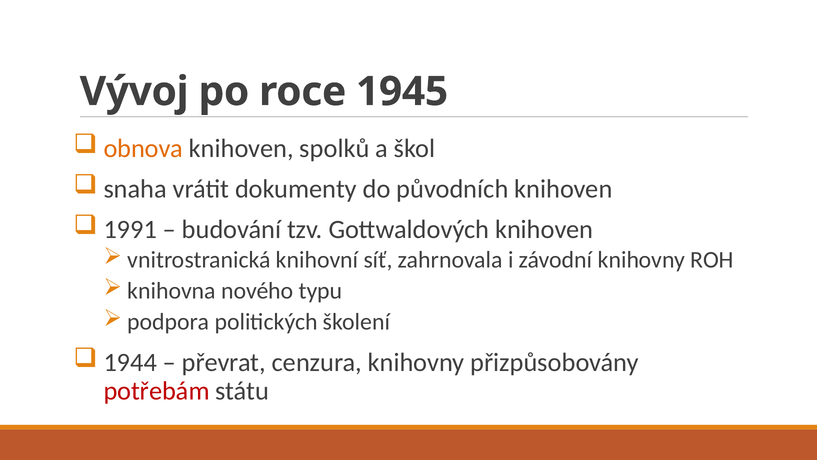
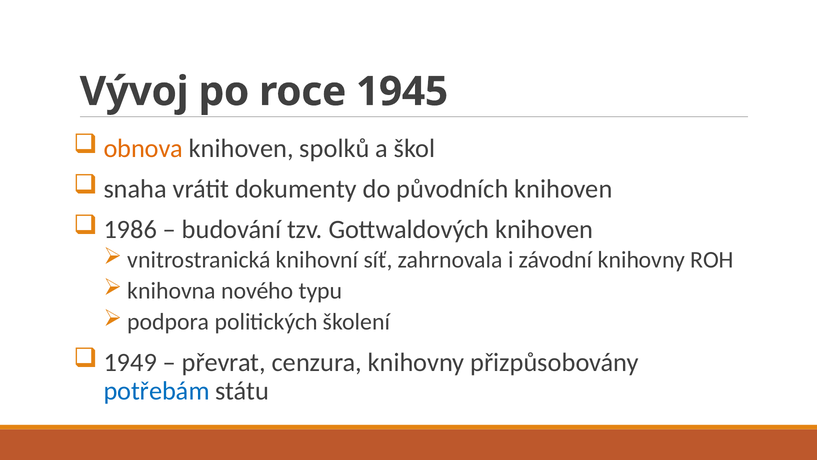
1991: 1991 -> 1986 (130, 229)
1944: 1944 -> 1949 (130, 362)
potřebám colour: red -> blue (157, 391)
